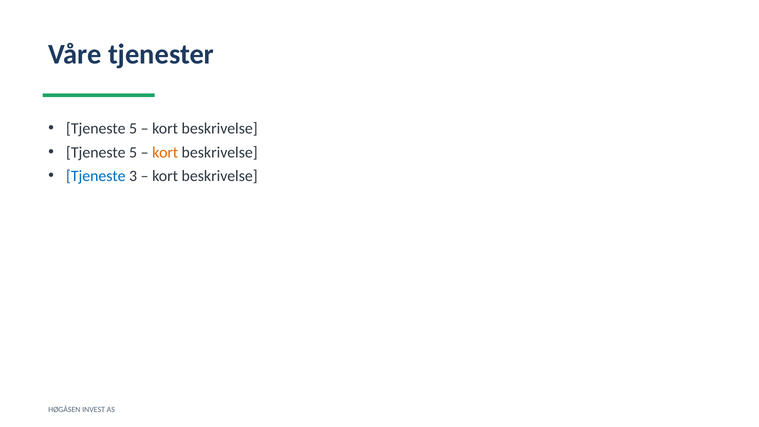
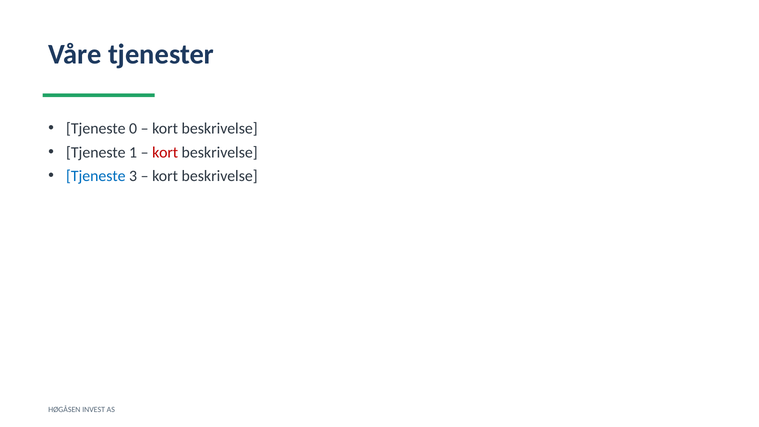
5: 5 -> 0 (133, 129)
5: 5 -> 1 (133, 152)
kort colour: orange -> red (165, 152)
